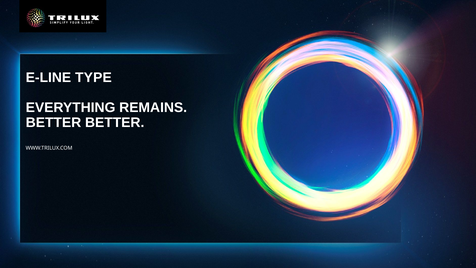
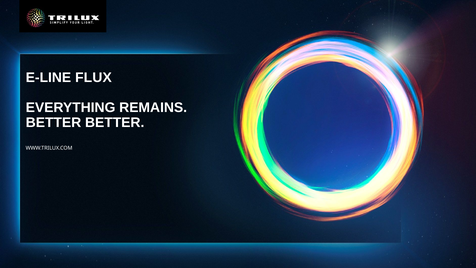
TYPE: TYPE -> FLUX (93, 78)
